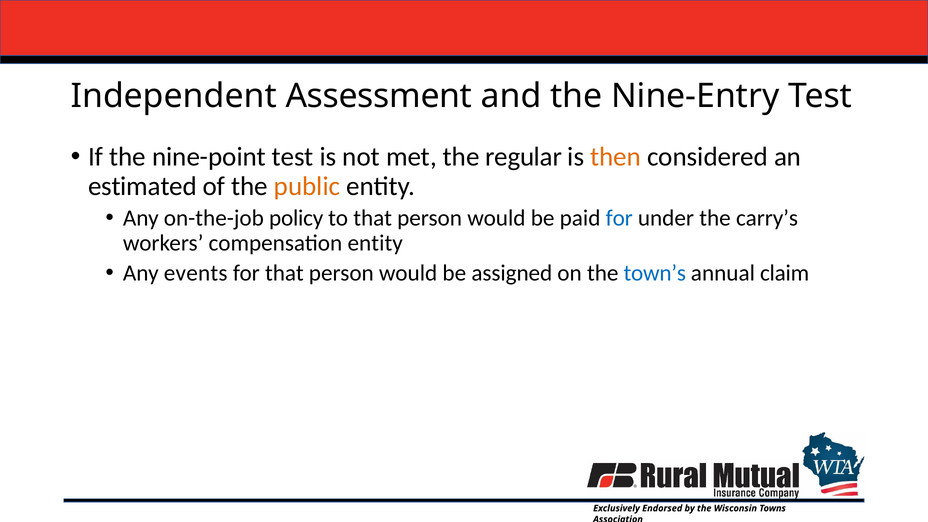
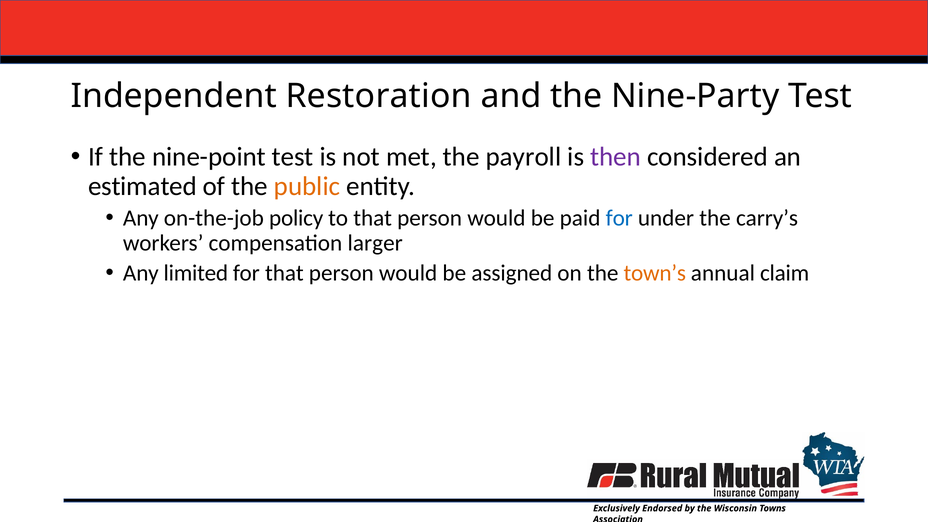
Assessment: Assessment -> Restoration (379, 96)
Nine-Entry: Nine-Entry -> Nine-Party (695, 96)
regular: regular -> payroll (523, 157)
then colour: orange -> purple (616, 157)
compensation entity: entity -> larger (375, 243)
events: events -> limited (196, 273)
town’s colour: blue -> orange (655, 273)
